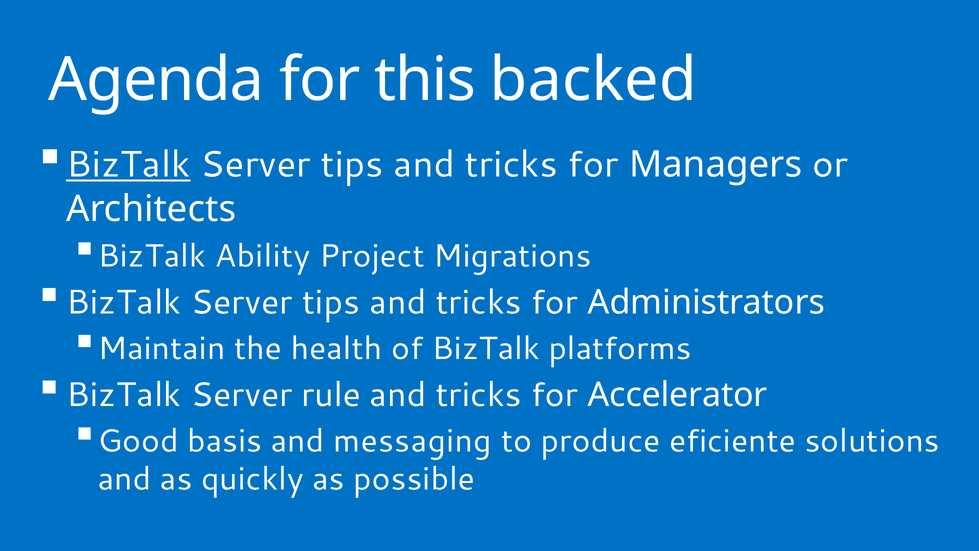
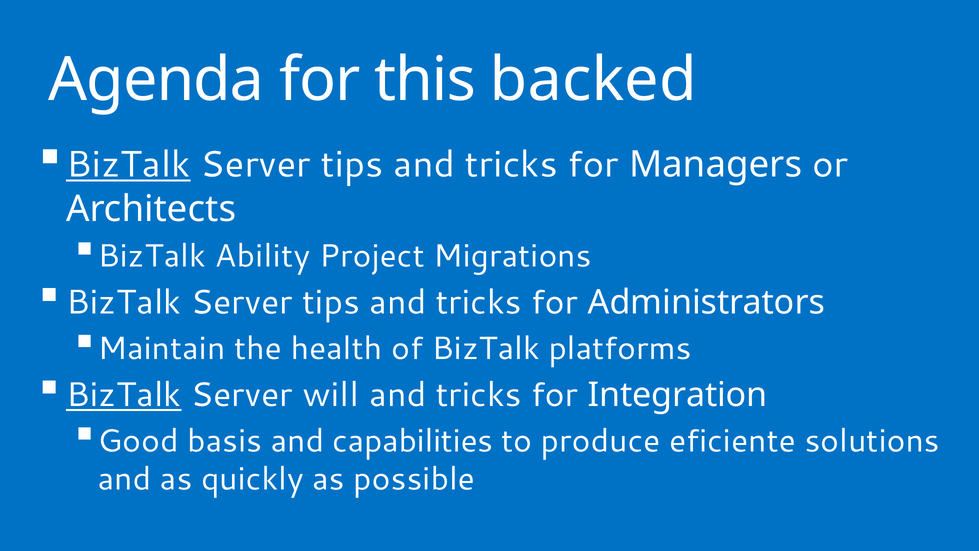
BizTalk underline: none -> present (124, 395)
rule: rule -> will (331, 395)
Accelerator: Accelerator -> Integration (678, 395)
messaging: messaging -> capabilities (413, 441)
